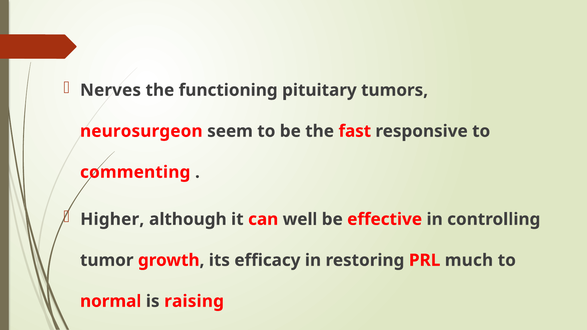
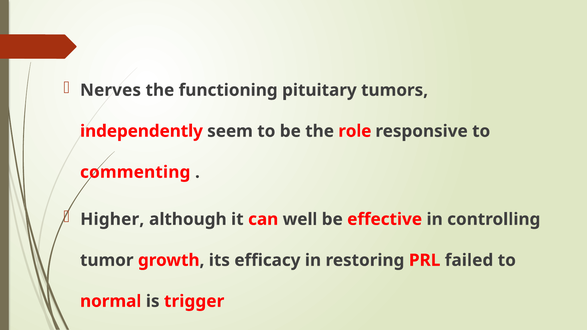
neurosurgeon: neurosurgeon -> independently (141, 131)
fast: fast -> role (355, 131)
much: much -> failed (469, 260)
raising: raising -> trigger (194, 301)
